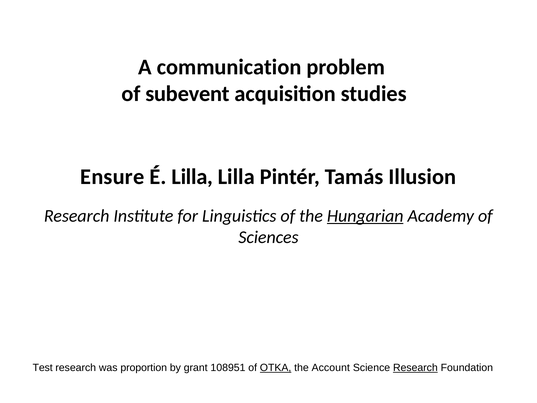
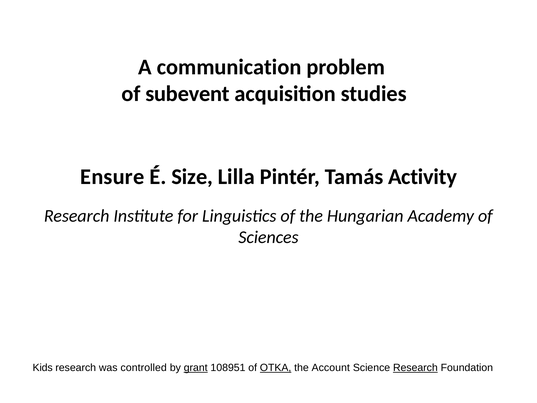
É Lilla: Lilla -> Size (192, 177)
Illusion: Illusion -> Activity (422, 177)
Hungarian underline: present -> none (365, 216)
Test: Test -> Kids (43, 367)
proportion: proportion -> controlled (144, 367)
grant underline: none -> present (196, 367)
